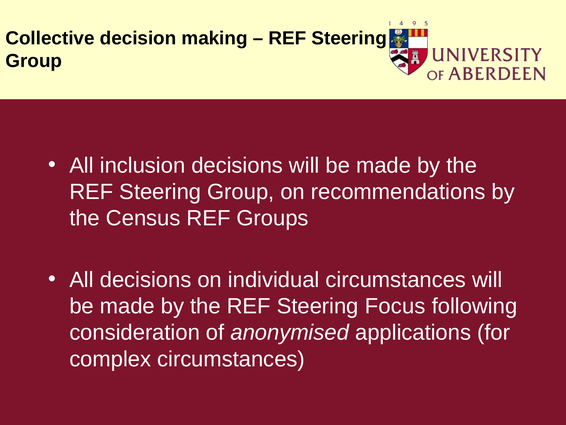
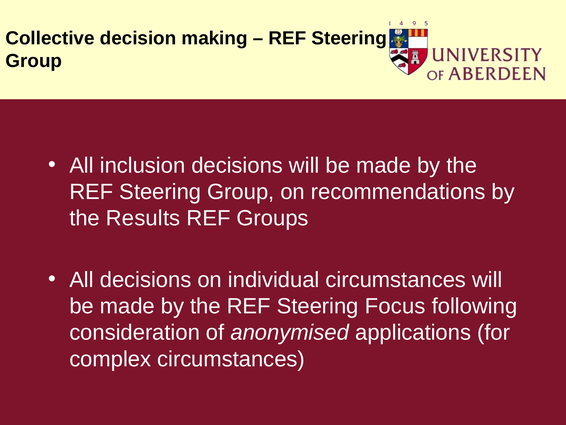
Census: Census -> Results (143, 218)
